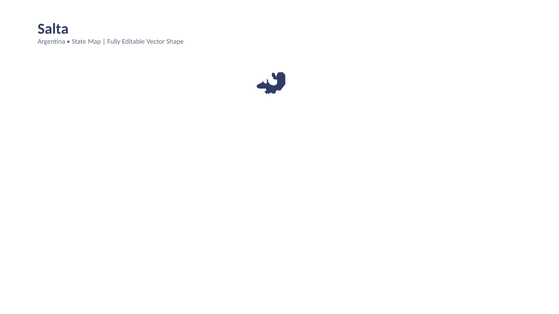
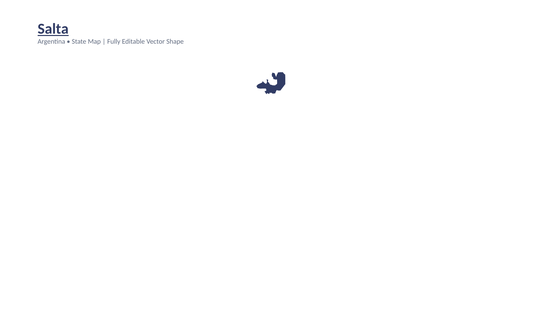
Salta underline: none -> present (53, 29)
